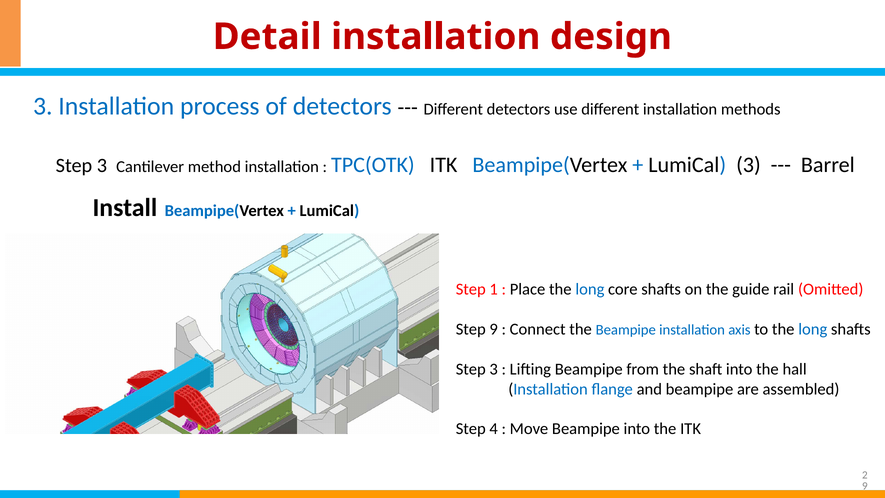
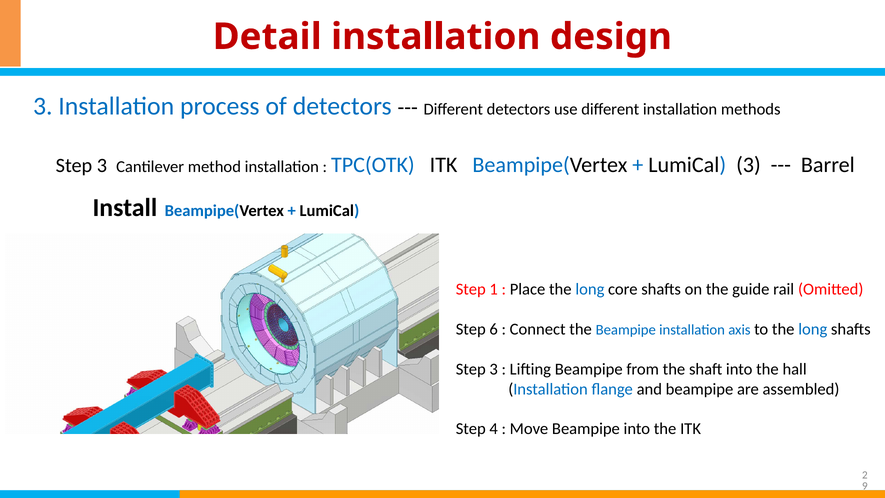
Step 9: 9 -> 6 (494, 329)
